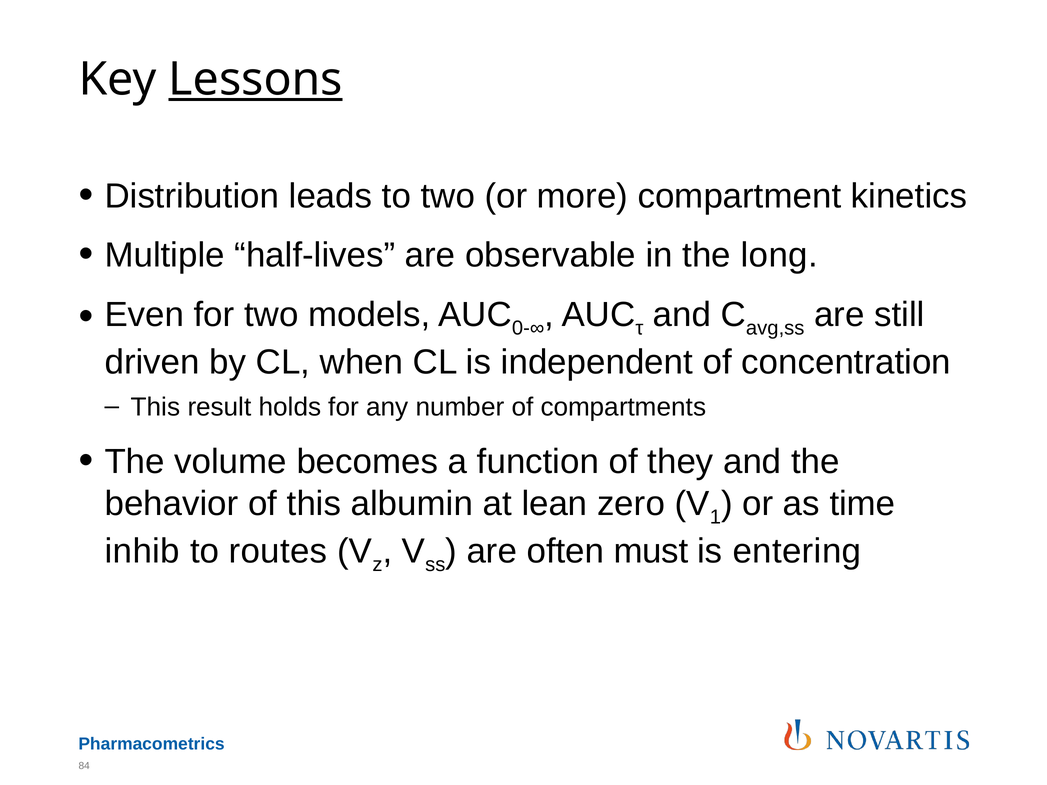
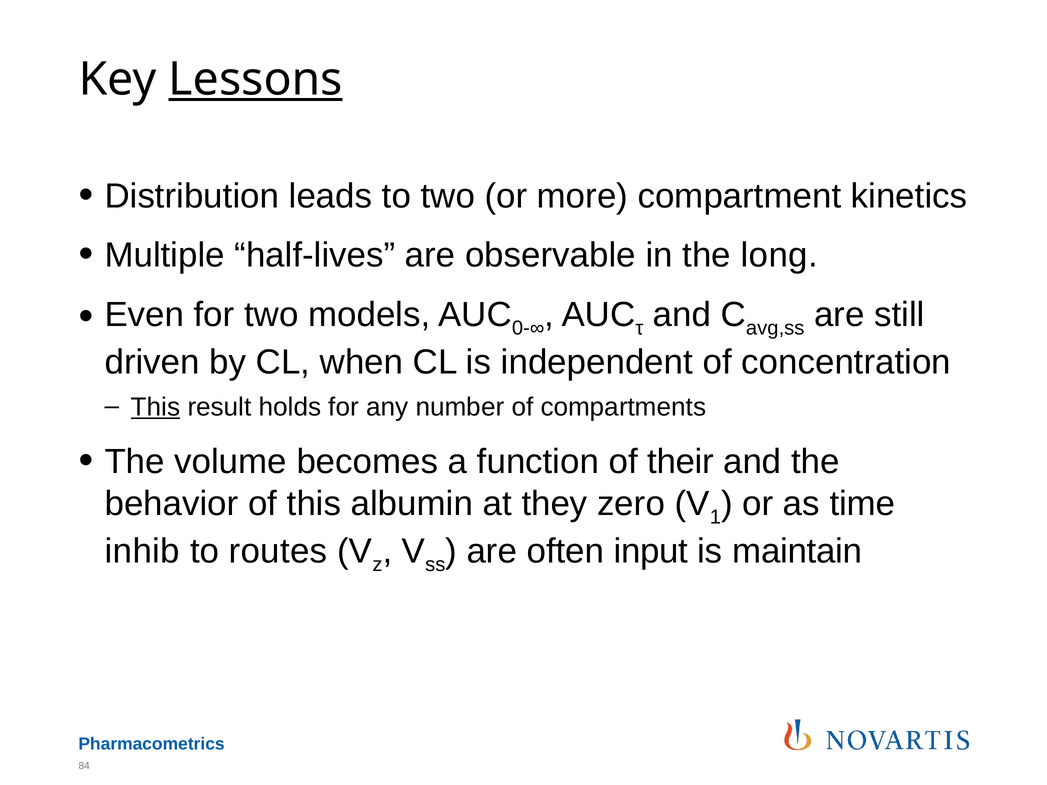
This underline: none -> present (156, 407)
they: they -> their (681, 462)
lean: lean -> they (554, 504)
must: must -> input (651, 551)
entering: entering -> maintain (797, 551)
